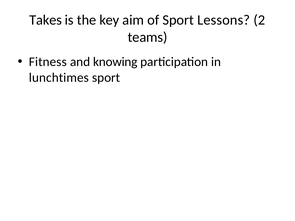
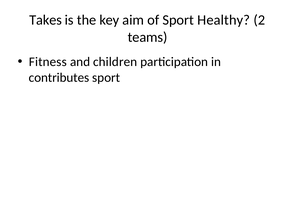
Lessons: Lessons -> Healthy (224, 20)
knowing: knowing -> children (115, 62)
lunchtimes: lunchtimes -> contributes (59, 78)
